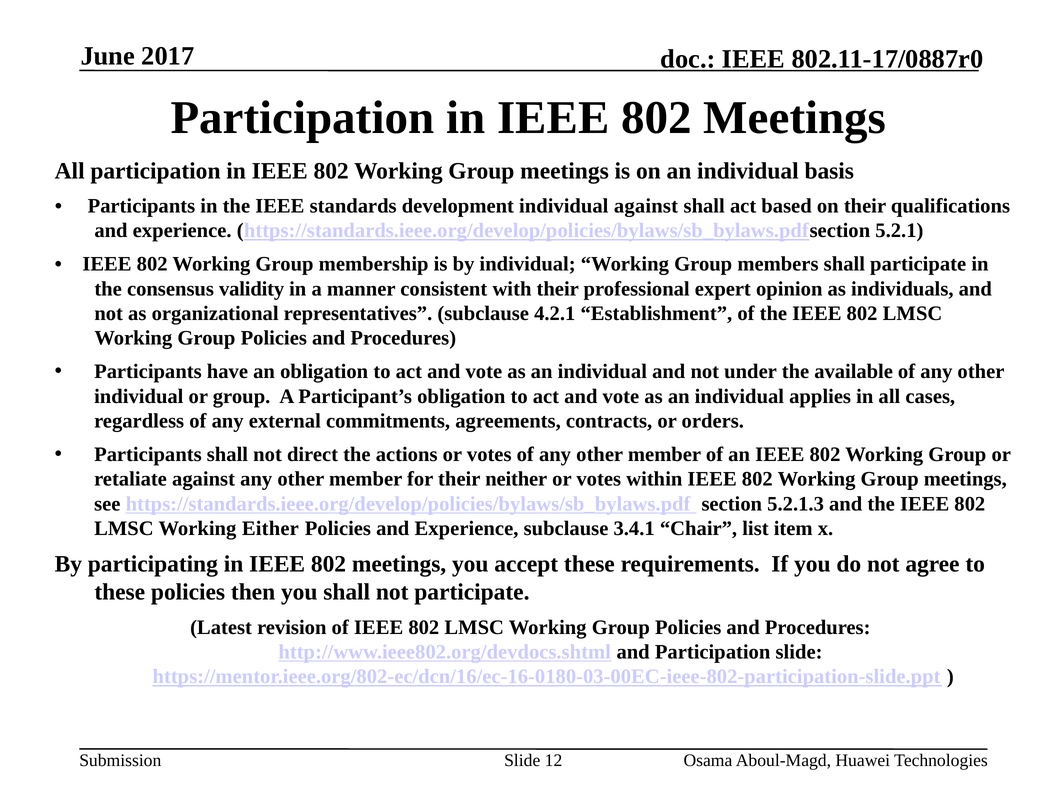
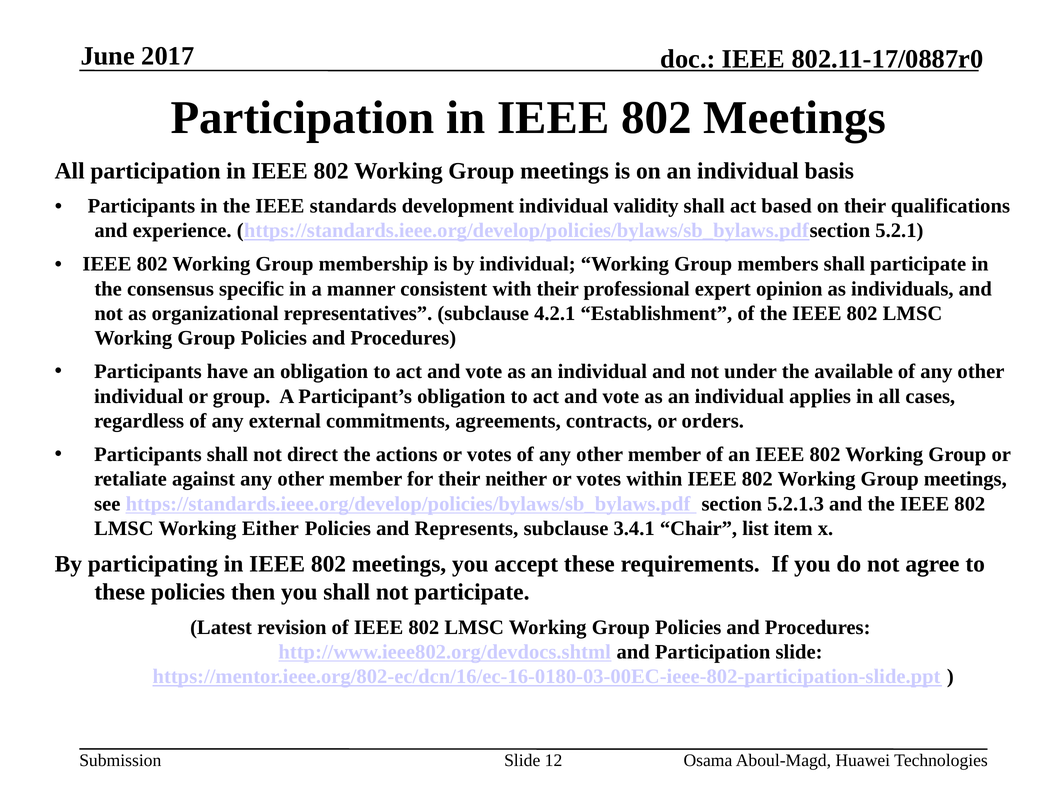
individual against: against -> validity (646, 206)
validity: validity -> specific (252, 289)
Policies and Experience: Experience -> Represents (466, 529)
